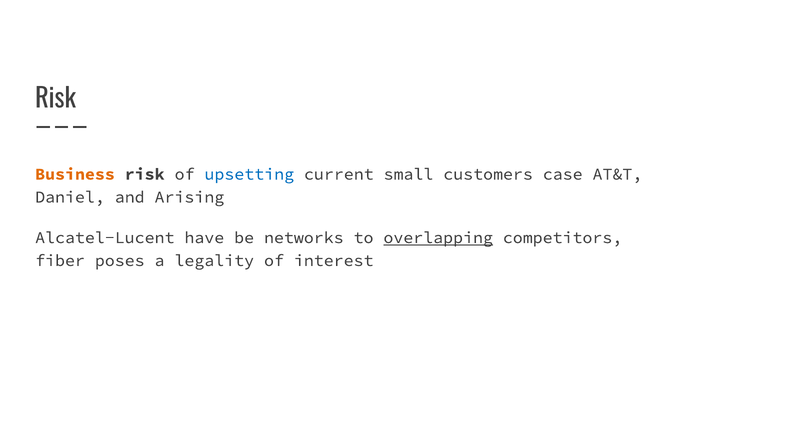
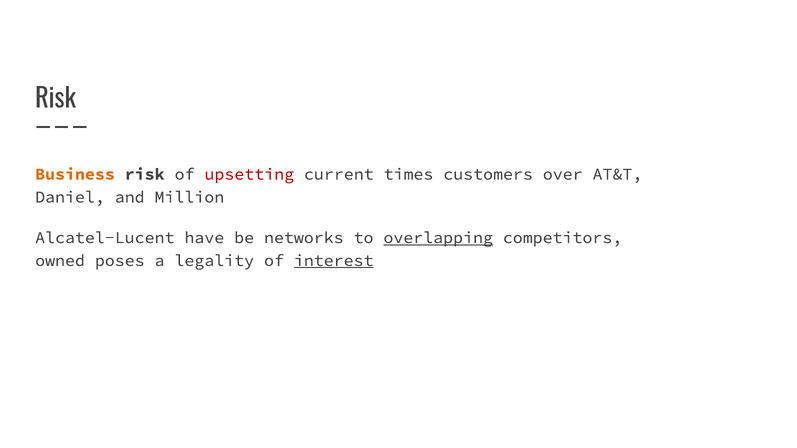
upsetting colour: blue -> red (249, 174)
small: small -> times (408, 174)
case: case -> over (563, 174)
Arising: Arising -> Million (189, 197)
fiber: fiber -> owned (60, 261)
interest underline: none -> present (334, 261)
